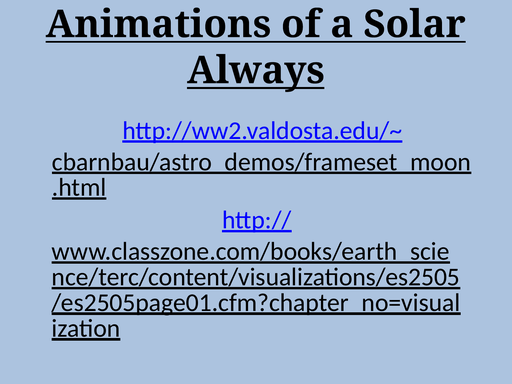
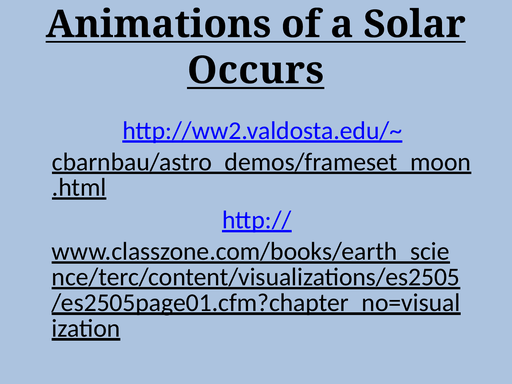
Always: Always -> Occurs (256, 71)
